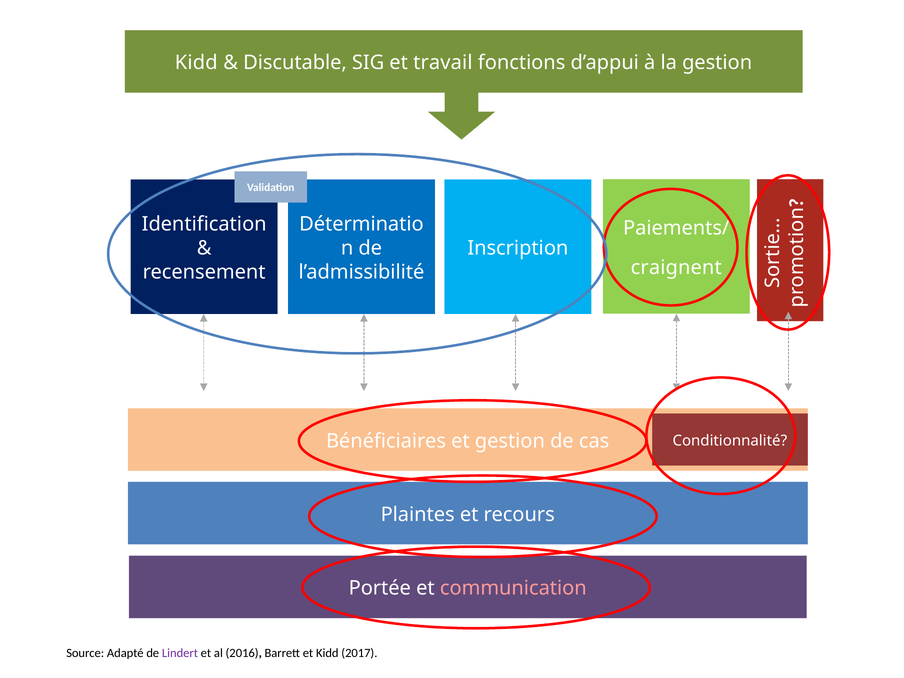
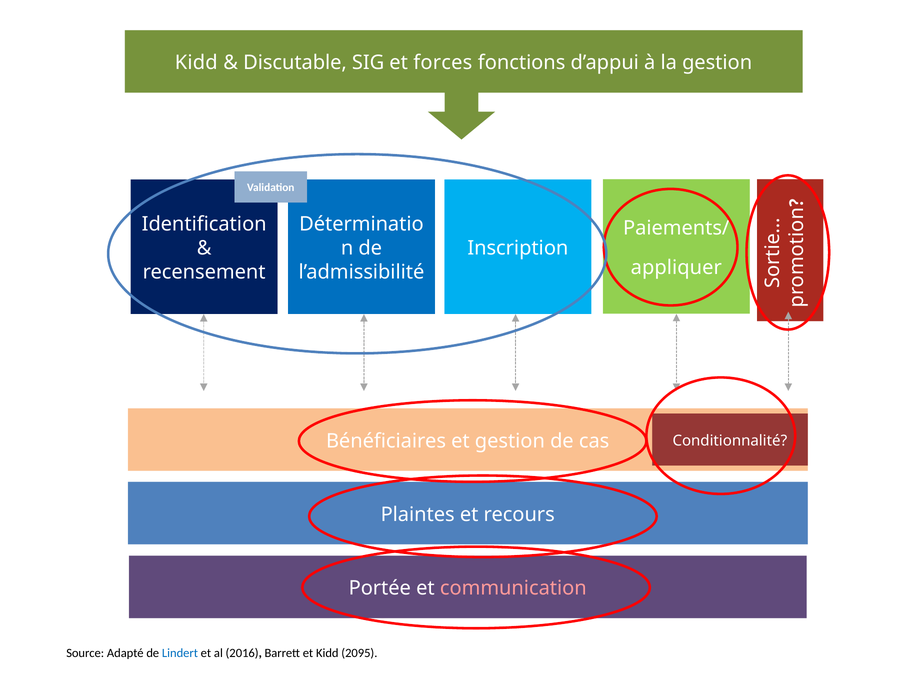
travail: travail -> forces (443, 63)
craignent: craignent -> appliquer (676, 267)
Lindert colour: purple -> blue (180, 653)
2017: 2017 -> 2095 (359, 653)
